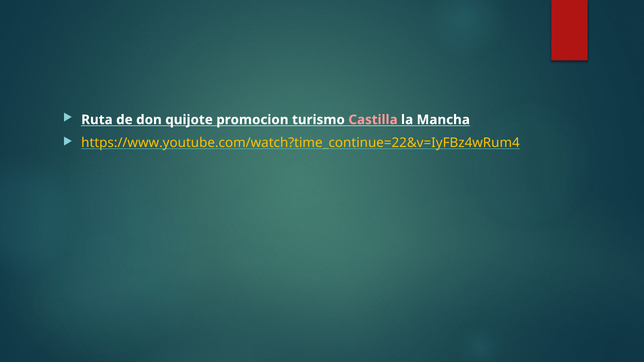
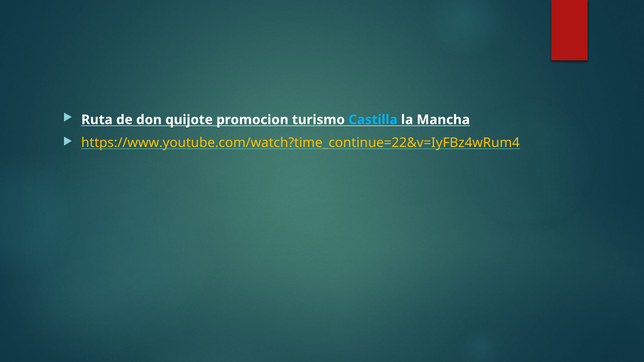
Castilla colour: pink -> light blue (373, 120)
